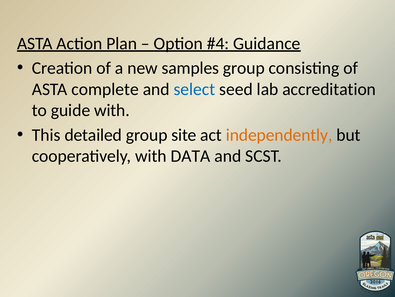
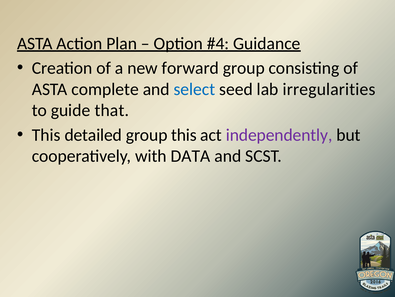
samples: samples -> forward (190, 68)
accreditation: accreditation -> irregularities (329, 89)
guide with: with -> that (112, 110)
group site: site -> this (184, 135)
independently colour: orange -> purple (279, 135)
